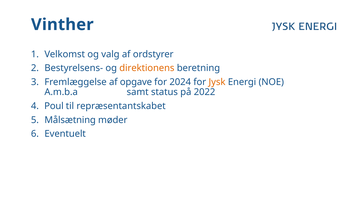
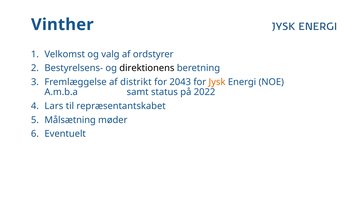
direktionens colour: orange -> black (147, 68)
opgave: opgave -> distrikt (136, 82)
2024: 2024 -> 2043 (180, 82)
Poul: Poul -> Lars (54, 106)
